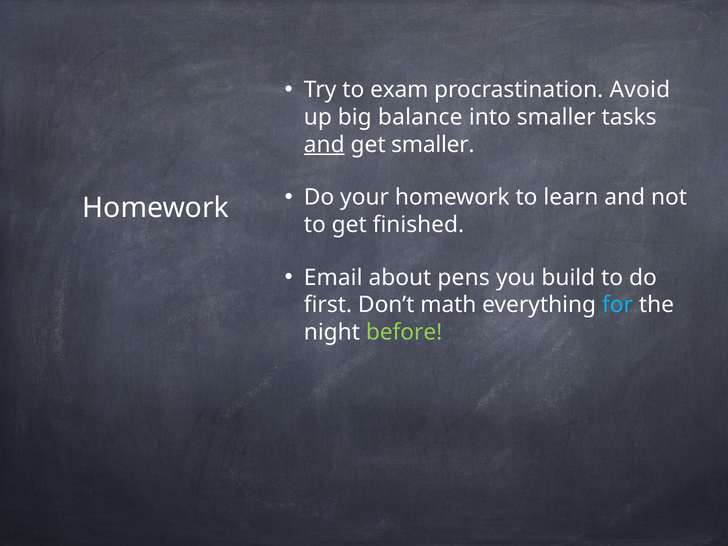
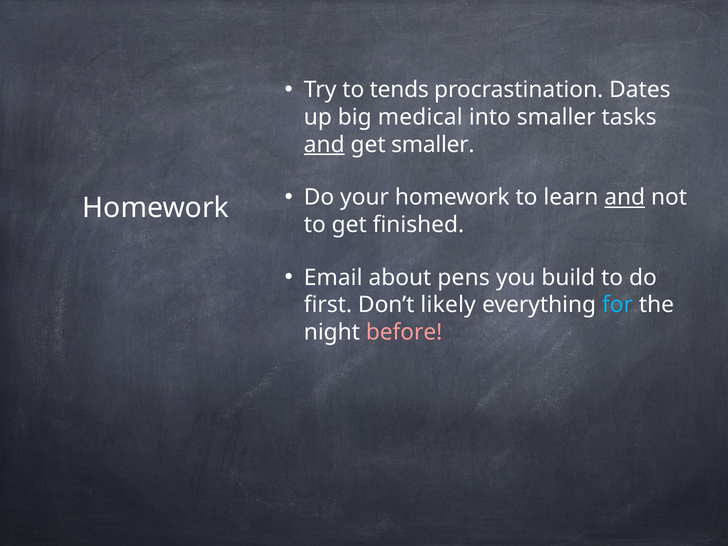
exam: exam -> tends (399, 90)
Avoid: Avoid -> Dates (640, 90)
balance: balance -> medical (420, 117)
and underline: none -> present (625, 197)
math: math -> likely (448, 305)
before colour: light green -> pink (404, 332)
